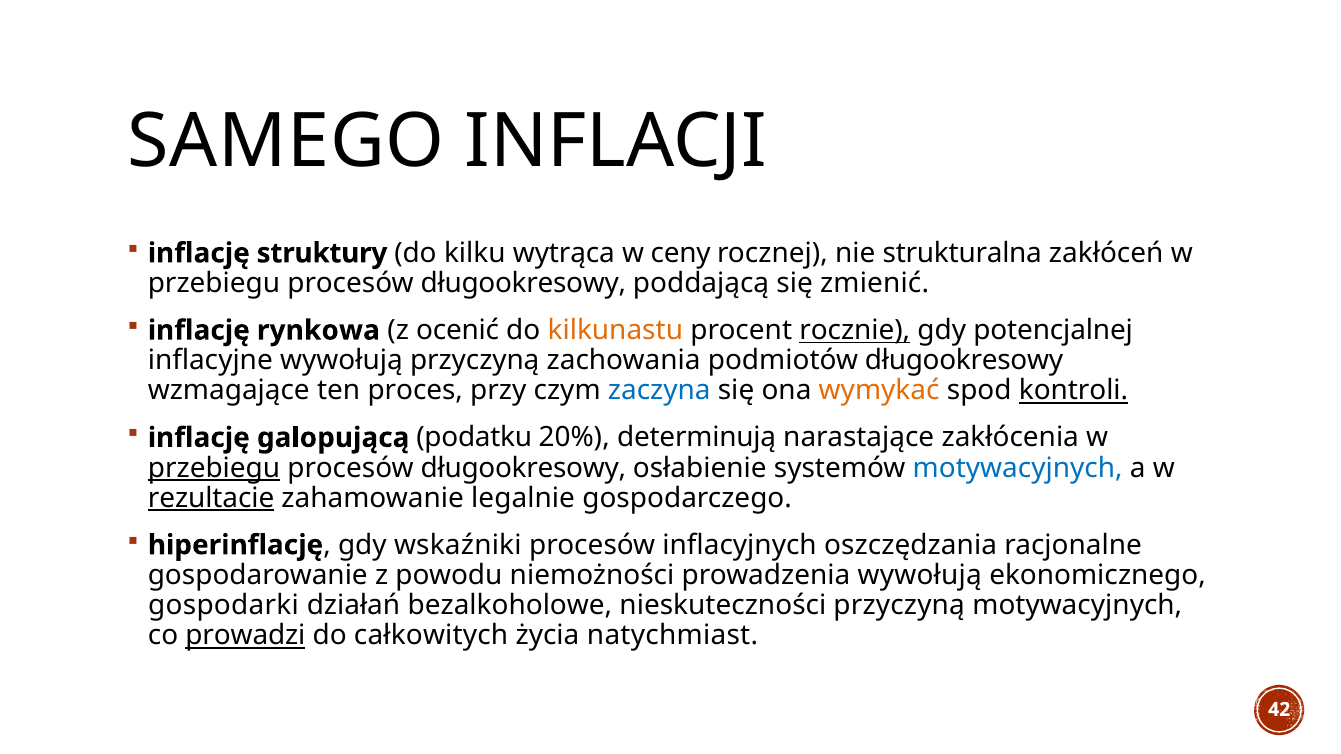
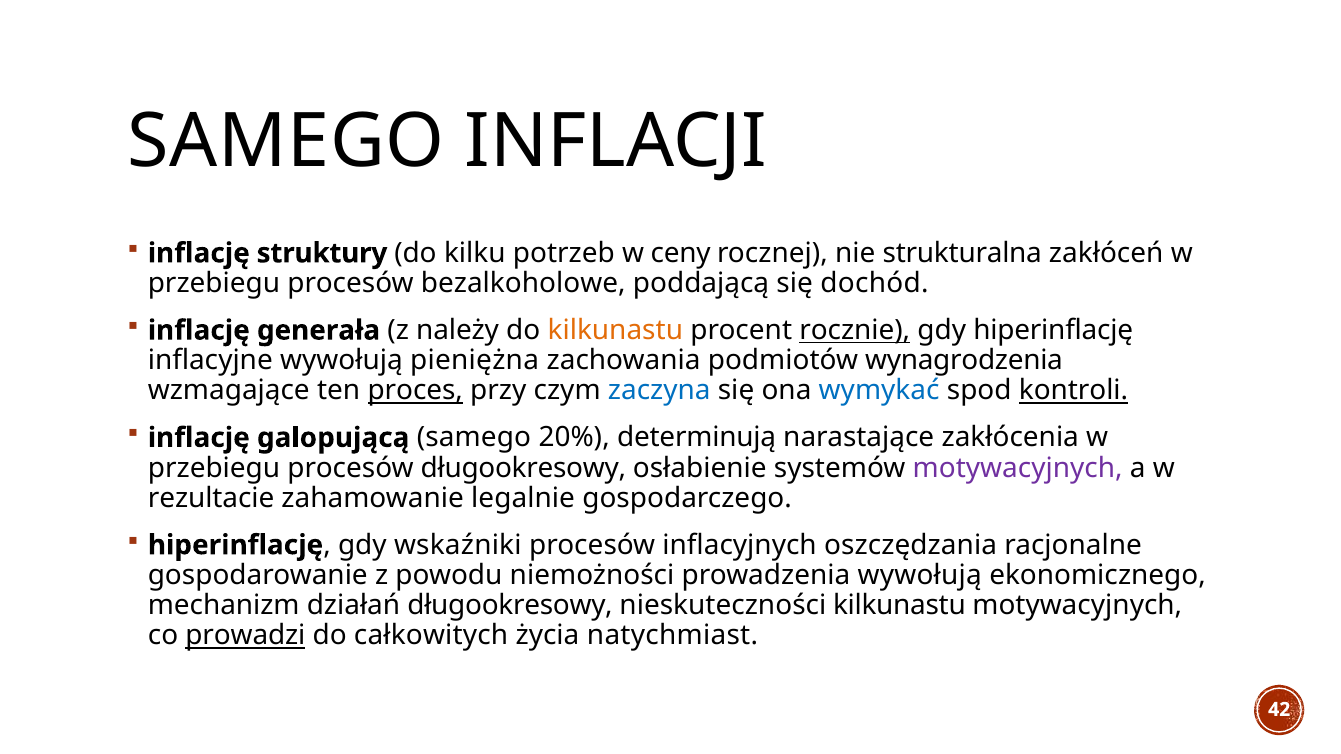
wytrąca: wytrąca -> potrzeb (564, 253)
długookresowy: długookresowy -> bezalkoholowe (523, 284)
zmienić: zmienić -> dochód (875, 284)
rynkowa: rynkowa -> generała (318, 331)
ocenić: ocenić -> należy (458, 331)
gdy potencjalnej: potencjalnej -> hiperinflację (1053, 331)
wywołują przyczyną: przyczyną -> pieniężna (475, 361)
podmiotów długookresowy: długookresowy -> wynagrodzenia (964, 361)
proces underline: none -> present (415, 391)
wymykać colour: orange -> blue (879, 391)
galopującą podatku: podatku -> samego (474, 438)
przebiegu underline: present -> none (214, 468)
motywacyjnych colour: blue -> purple (1018, 468)
rezultacie underline: present -> none (211, 498)
gospodarki: gospodarki -> mechanizm (224, 606)
działań bezalkoholowe: bezalkoholowe -> długookresowy (510, 606)
nieskuteczności przyczyną: przyczyną -> kilkunastu (899, 606)
